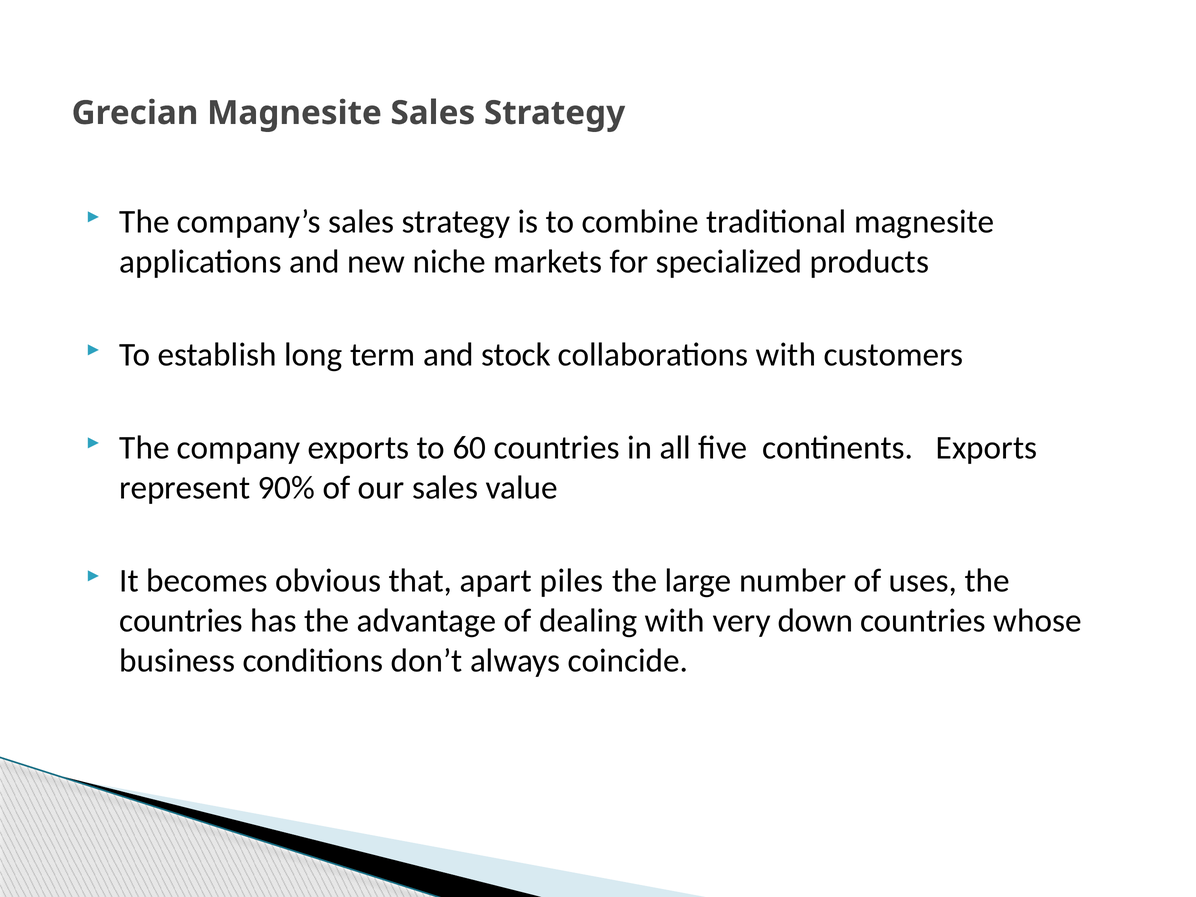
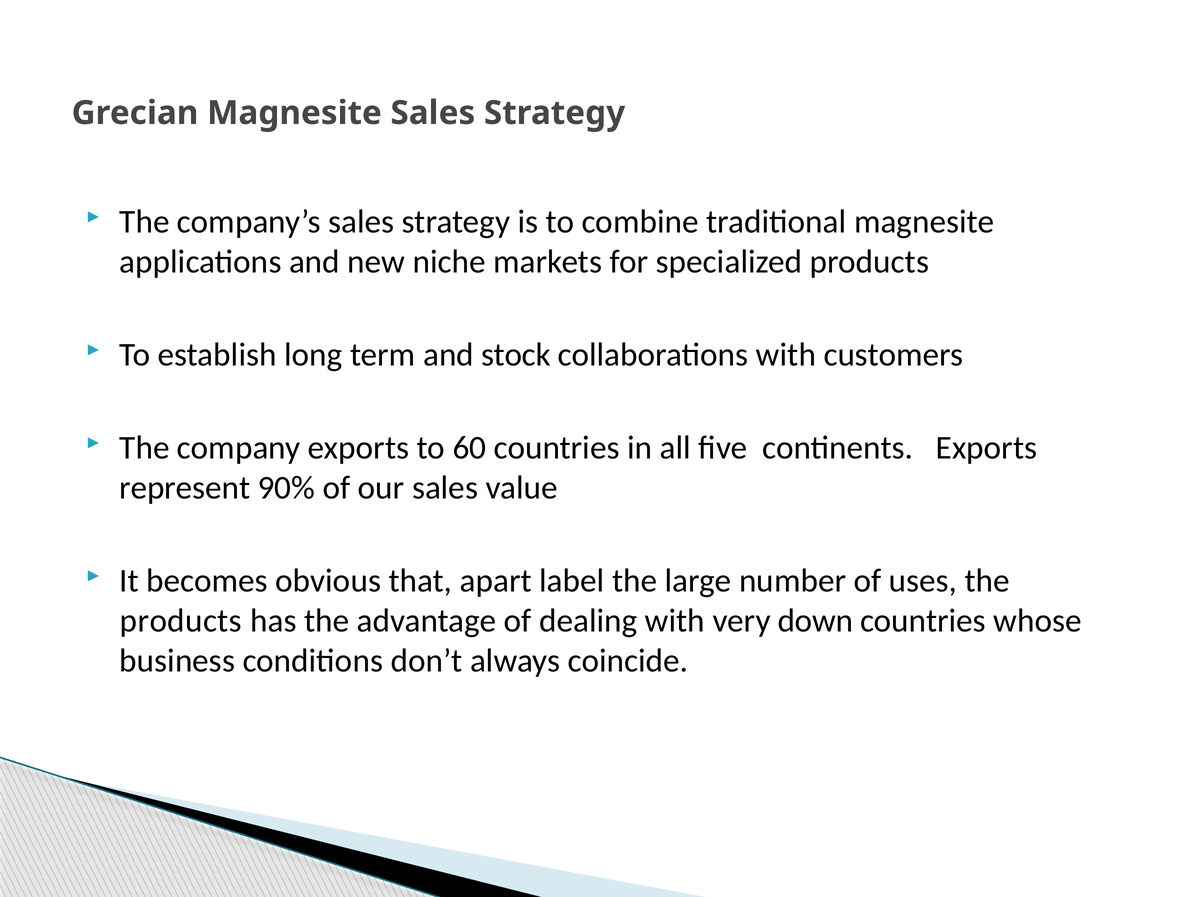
piles: piles -> label (572, 581)
countries: countries -> products (181, 621)
